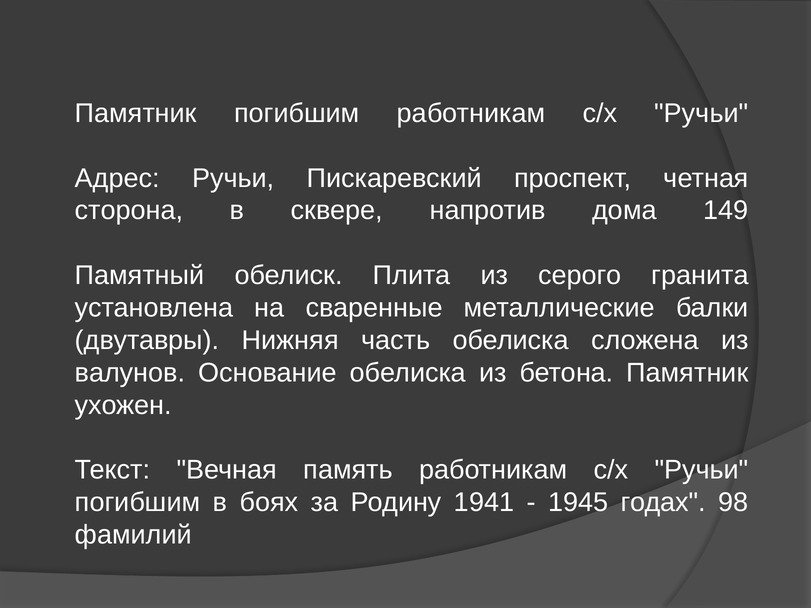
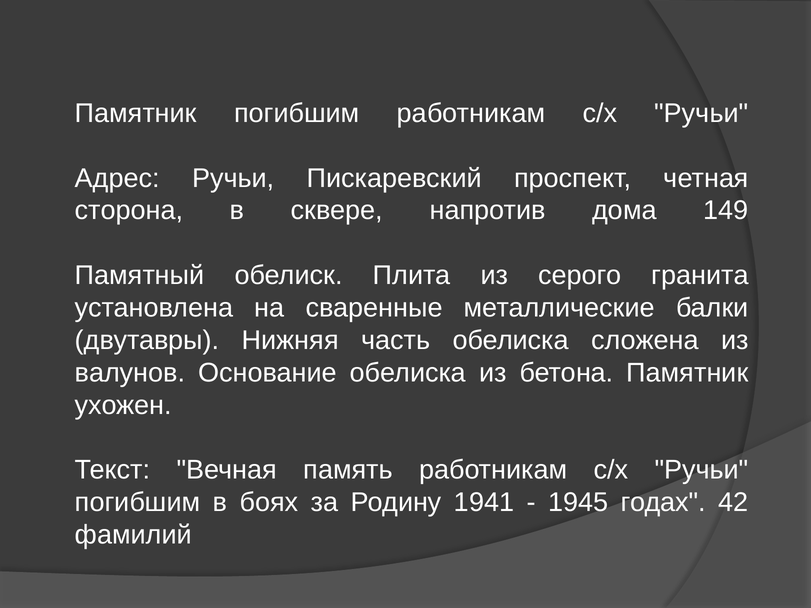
98: 98 -> 42 (733, 503)
